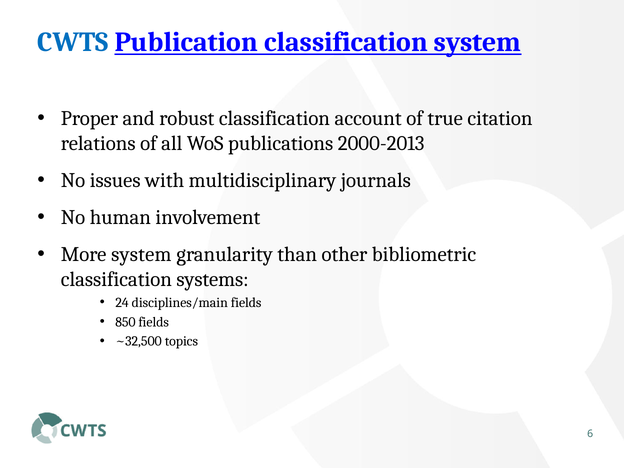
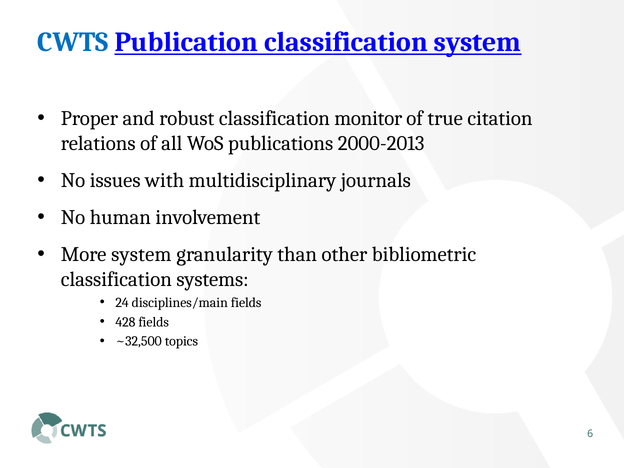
account: account -> monitor (368, 118)
850: 850 -> 428 (125, 322)
